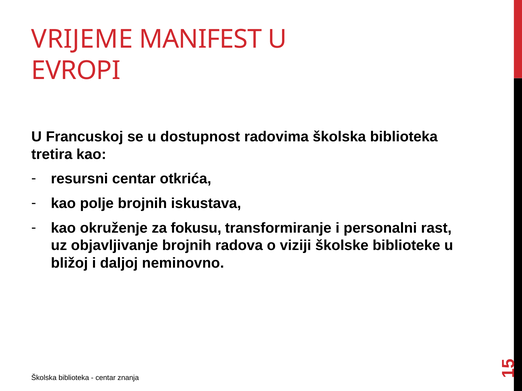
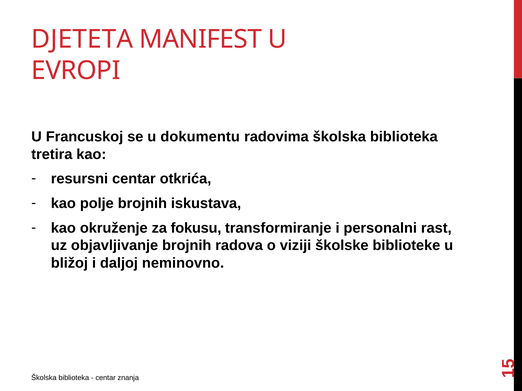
VRIJEME: VRIJEME -> DJETETA (82, 39)
dostupnost: dostupnost -> dokumentu (200, 137)
